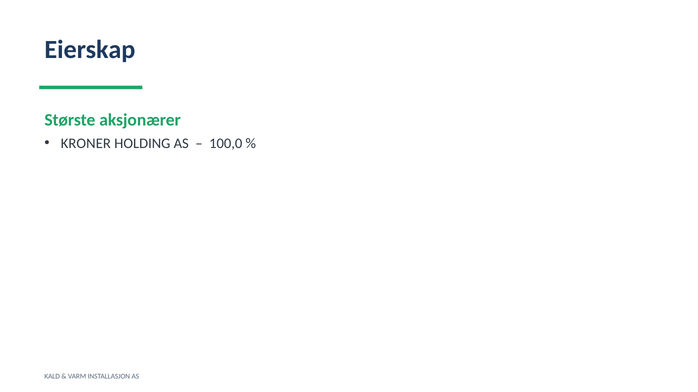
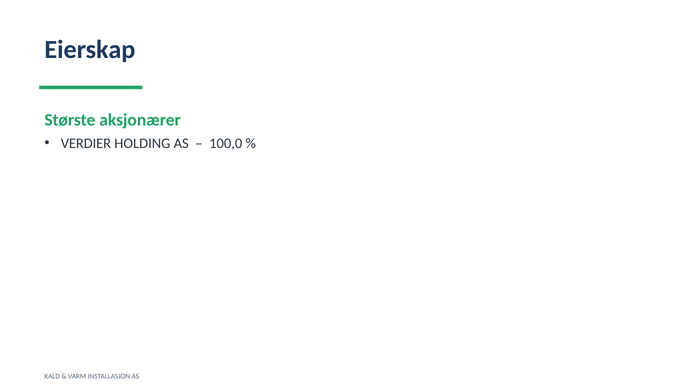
KRONER: KRONER -> VERDIER (86, 144)
